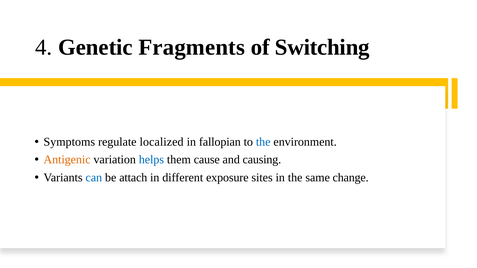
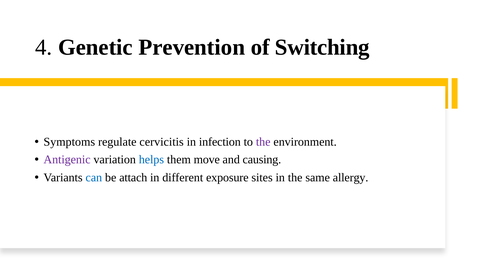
Fragments: Fragments -> Prevention (192, 47)
localized: localized -> cervicitis (162, 142)
fallopian: fallopian -> infection (220, 142)
the colour: blue -> purple (263, 142)
Antigenic colour: orange -> purple (67, 160)
cause: cause -> move (207, 160)
change: change -> allergy (351, 178)
